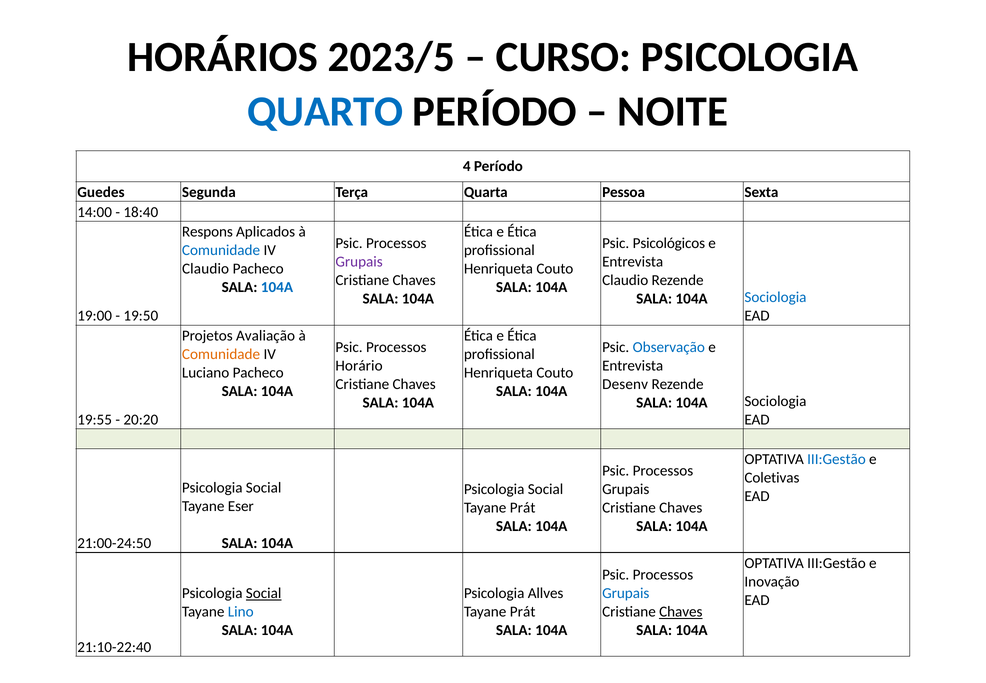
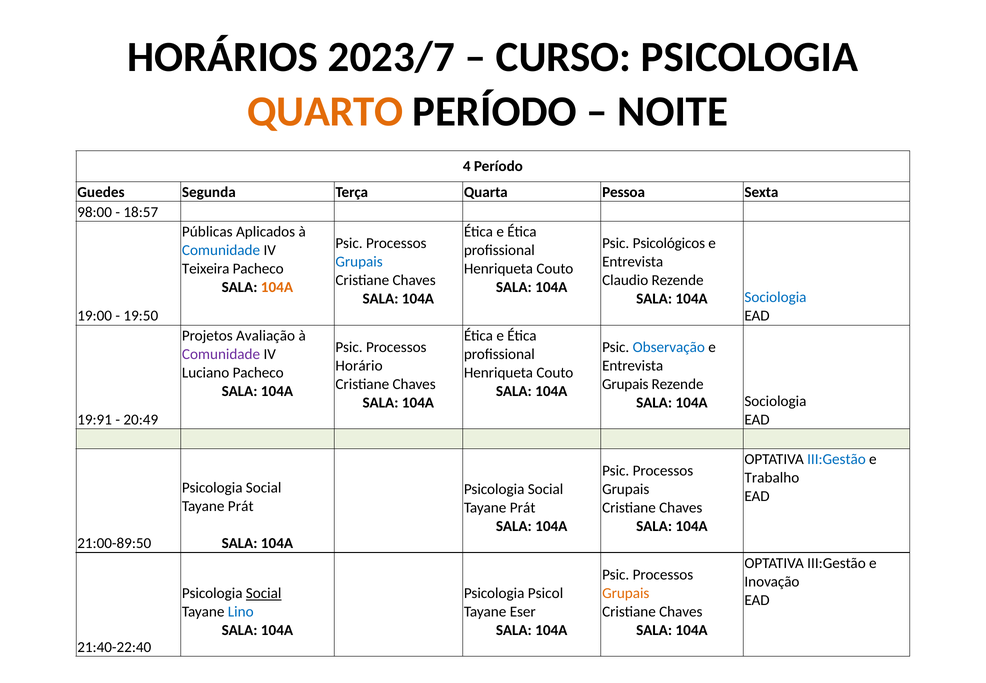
2023/5: 2023/5 -> 2023/7 (391, 57)
QUARTO colour: blue -> orange (325, 112)
14:00: 14:00 -> 98:00 (95, 212)
18:40: 18:40 -> 18:57 (141, 212)
Respons: Respons -> Públicas (207, 232)
Grupais colour: purple -> blue (359, 262)
Claudio: Claudio -> Teixeira (206, 269)
104A colour: blue -> orange (277, 287)
Comunidade colour: orange -> purple (221, 354)
Desenv: Desenv -> Grupais (625, 384)
19:55: 19:55 -> 19:91 (95, 420)
20:20: 20:20 -> 20:49 (141, 420)
Coletivas: Coletivas -> Trabalho (772, 478)
Eser: Eser -> Prát (241, 506)
21:00-24:50: 21:00-24:50 -> 21:00-89:50 (114, 543)
Allves: Allves -> Psicol (546, 593)
Grupais colour: blue -> orange (626, 593)
Prát: Prát -> Eser (523, 611)
Chaves underline: present -> none (681, 611)
21:10-22:40: 21:10-22:40 -> 21:40-22:40 (114, 647)
